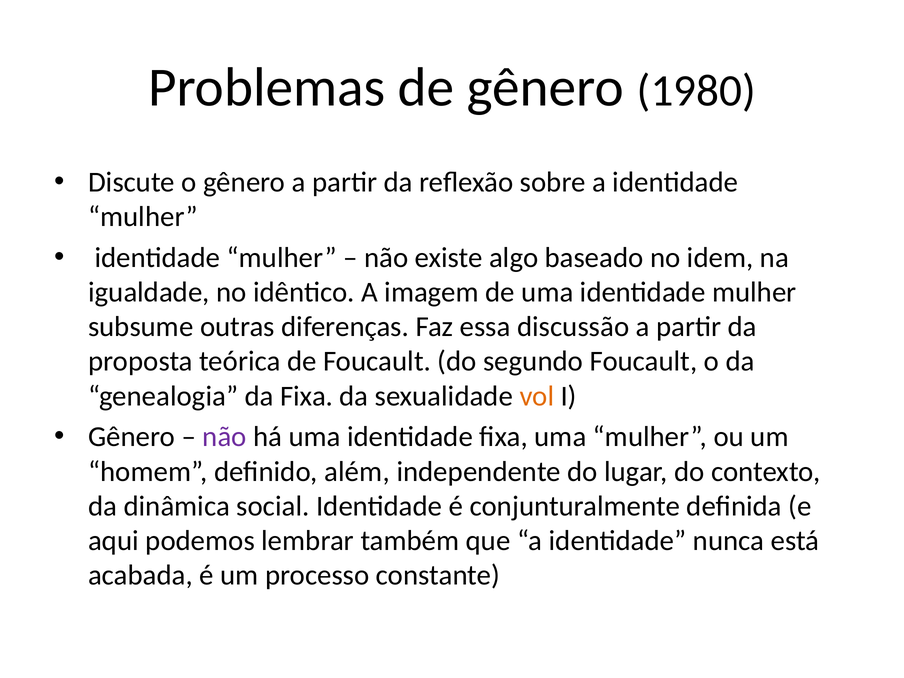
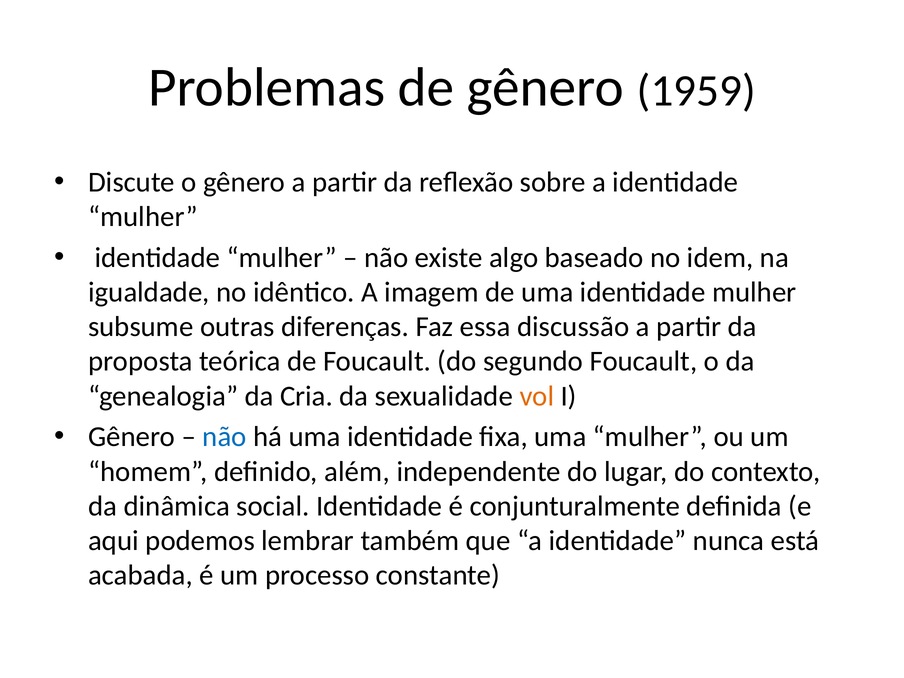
1980: 1980 -> 1959 (696, 91)
da Fixa: Fixa -> Cria (307, 396)
não colour: purple -> blue (224, 437)
